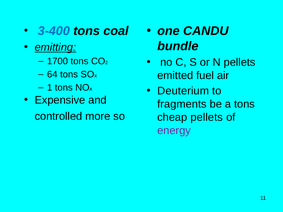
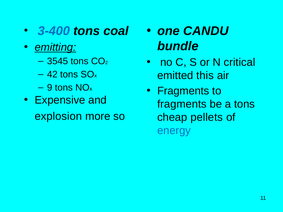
1700: 1700 -> 3545 (58, 61)
N pellets: pellets -> critical (240, 62)
64: 64 -> 42 (52, 75)
fuel: fuel -> this (205, 76)
1: 1 -> 9 (50, 88)
Deuterium: Deuterium -> Fragments (183, 91)
controlled: controlled -> explosion (58, 116)
energy colour: purple -> blue (174, 131)
